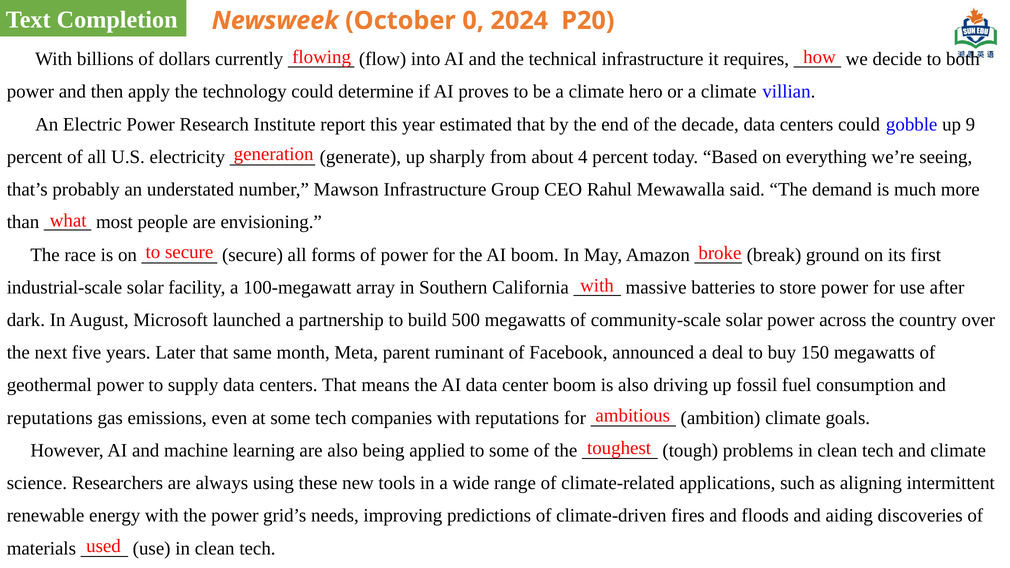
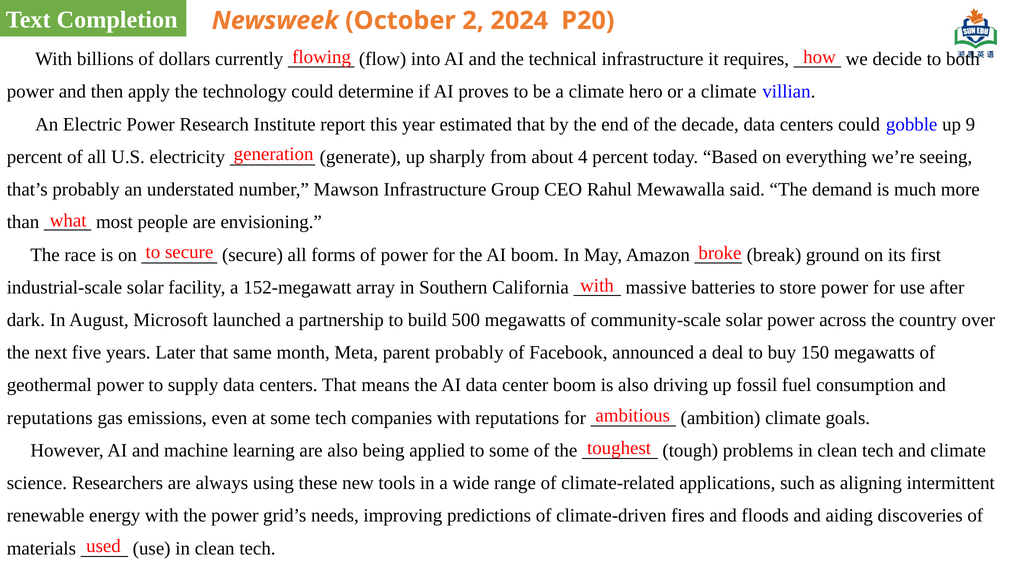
0: 0 -> 2 (473, 21)
100-megawatt: 100-megawatt -> 152-megawatt (297, 287)
parent ruminant: ruminant -> probably (469, 353)
